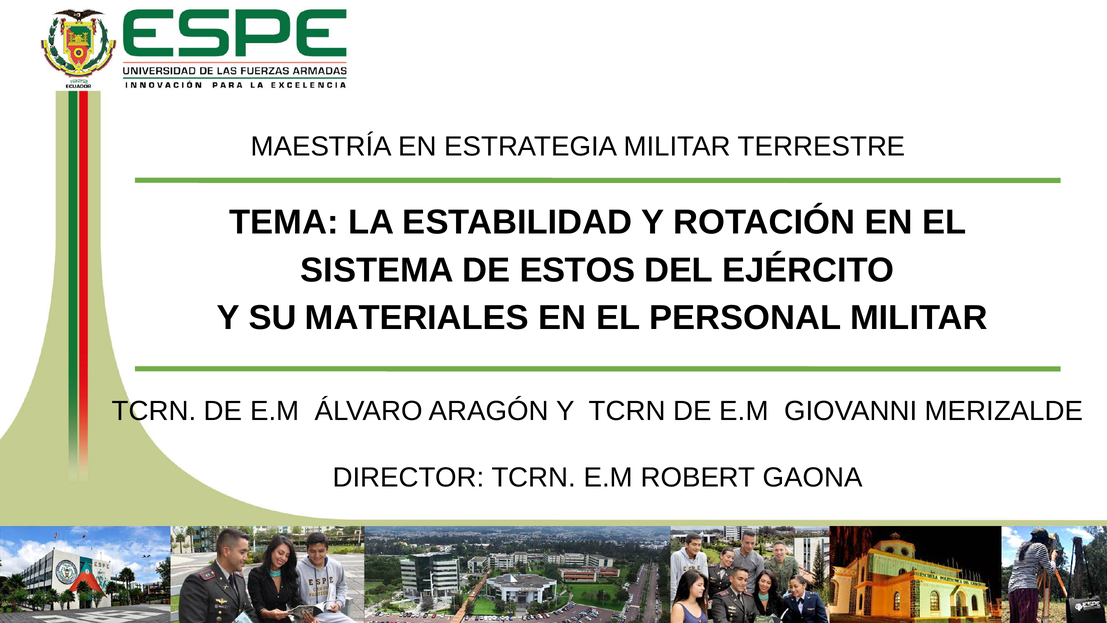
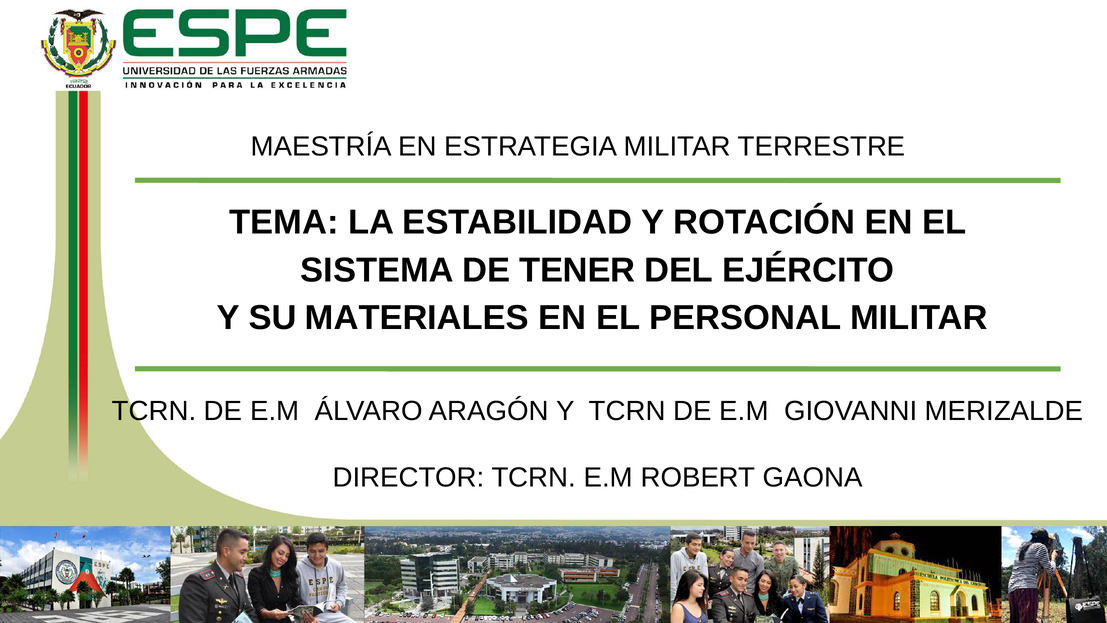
ESTOS: ESTOS -> TENER (577, 270)
